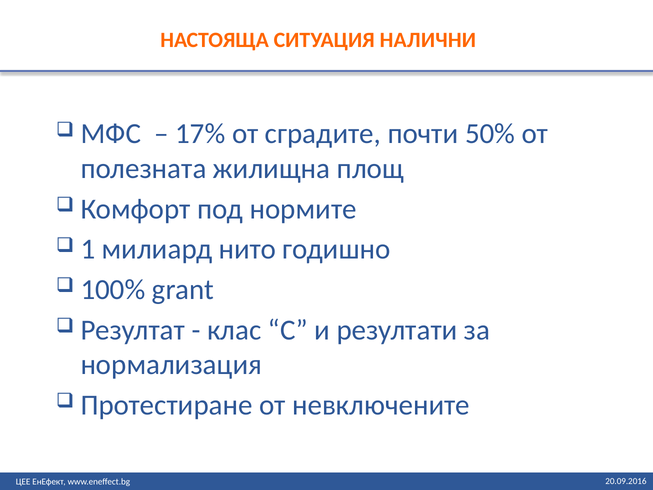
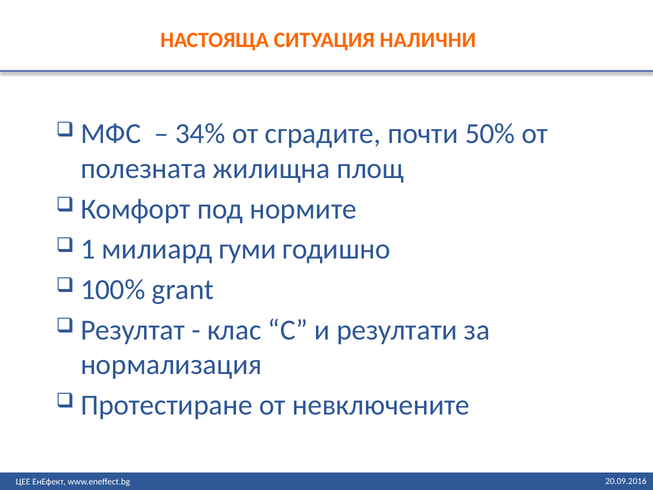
17%: 17% -> 34% (200, 134)
нито: нито -> гуми (248, 249)
